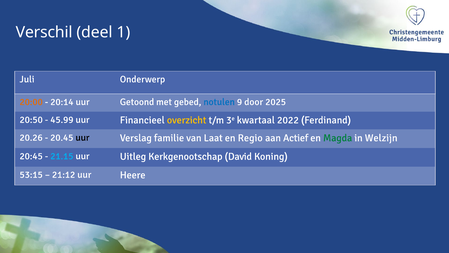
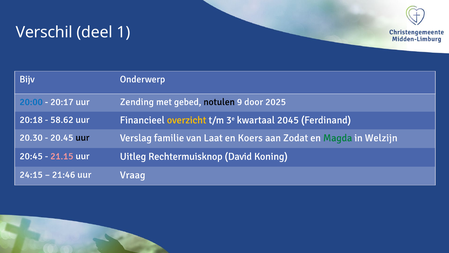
Juli: Juli -> Bijv (27, 79)
20:00 colour: orange -> blue (31, 102)
20:14: 20:14 -> 20:17 (62, 102)
Getoond: Getoond -> Zending (137, 102)
notulen colour: blue -> black (219, 102)
20:50: 20:50 -> 20:18 (31, 119)
45.99: 45.99 -> 58.62 (62, 119)
2022: 2022 -> 2045 (288, 120)
20.26: 20.26 -> 20.30 (31, 137)
Regio: Regio -> Koers (250, 138)
Actief: Actief -> Zodat (296, 138)
21.15 colour: light blue -> pink (62, 156)
Kerkgenootschap: Kerkgenootschap -> Rechtermuisknop (185, 156)
53:15: 53:15 -> 24:15 (31, 174)
21:12: 21:12 -> 21:46 (64, 174)
Heere: Heere -> Vraag (133, 175)
